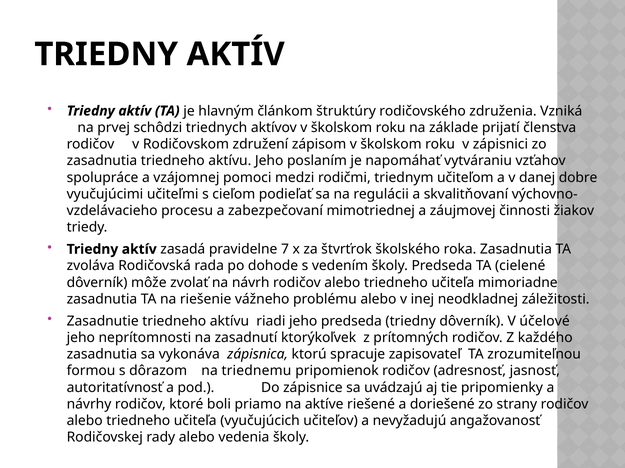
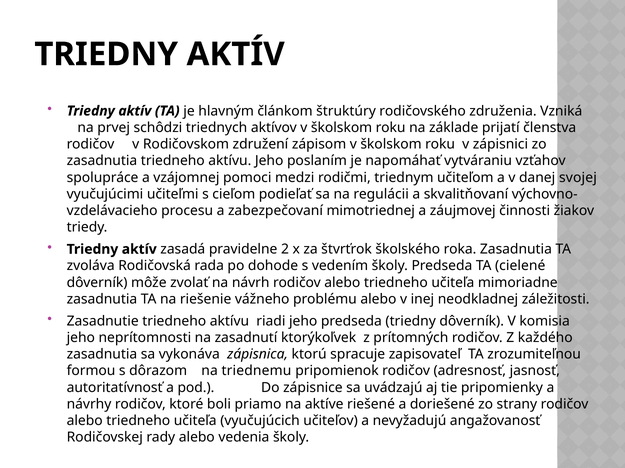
dobre: dobre -> svojej (578, 178)
7: 7 -> 2 (285, 250)
účelové: účelové -> komisia (545, 321)
